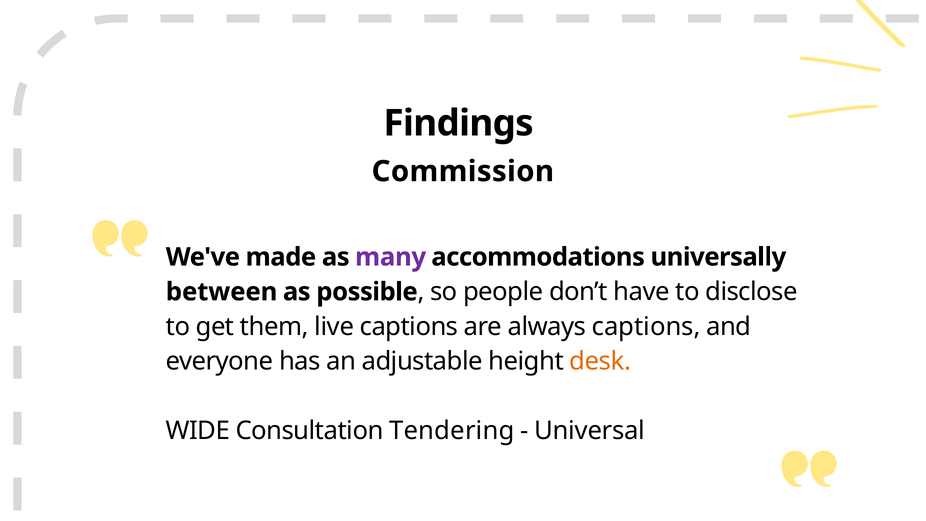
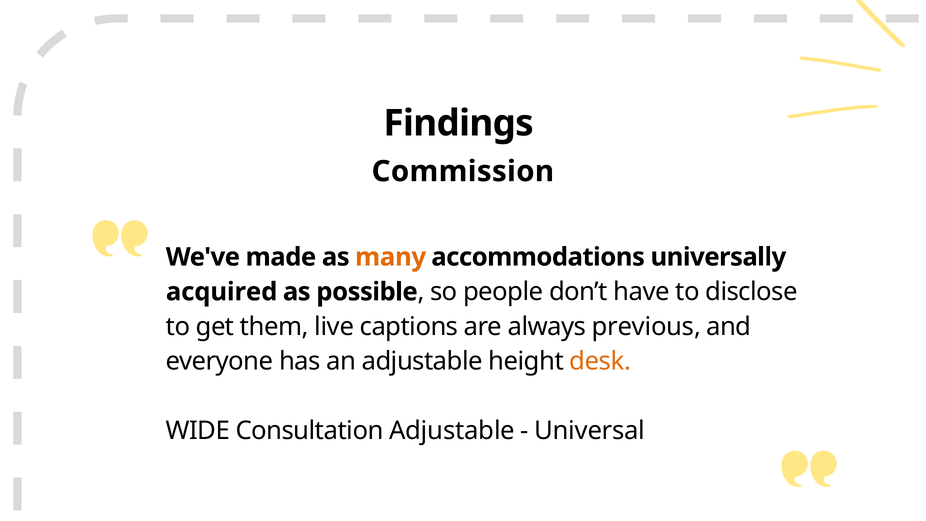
many colour: purple -> orange (391, 257)
between: between -> acquired (222, 292)
always captions: captions -> previous (646, 326)
Consultation Tendering: Tendering -> Adjustable (452, 431)
